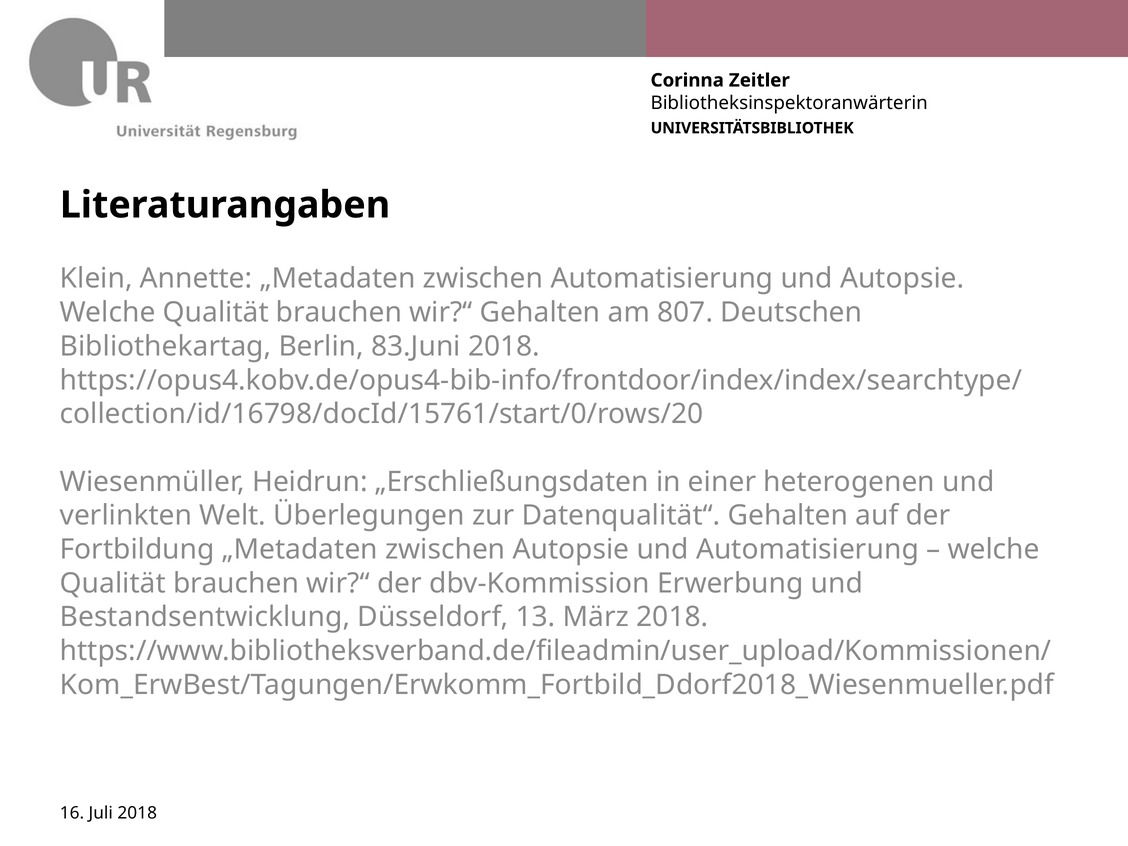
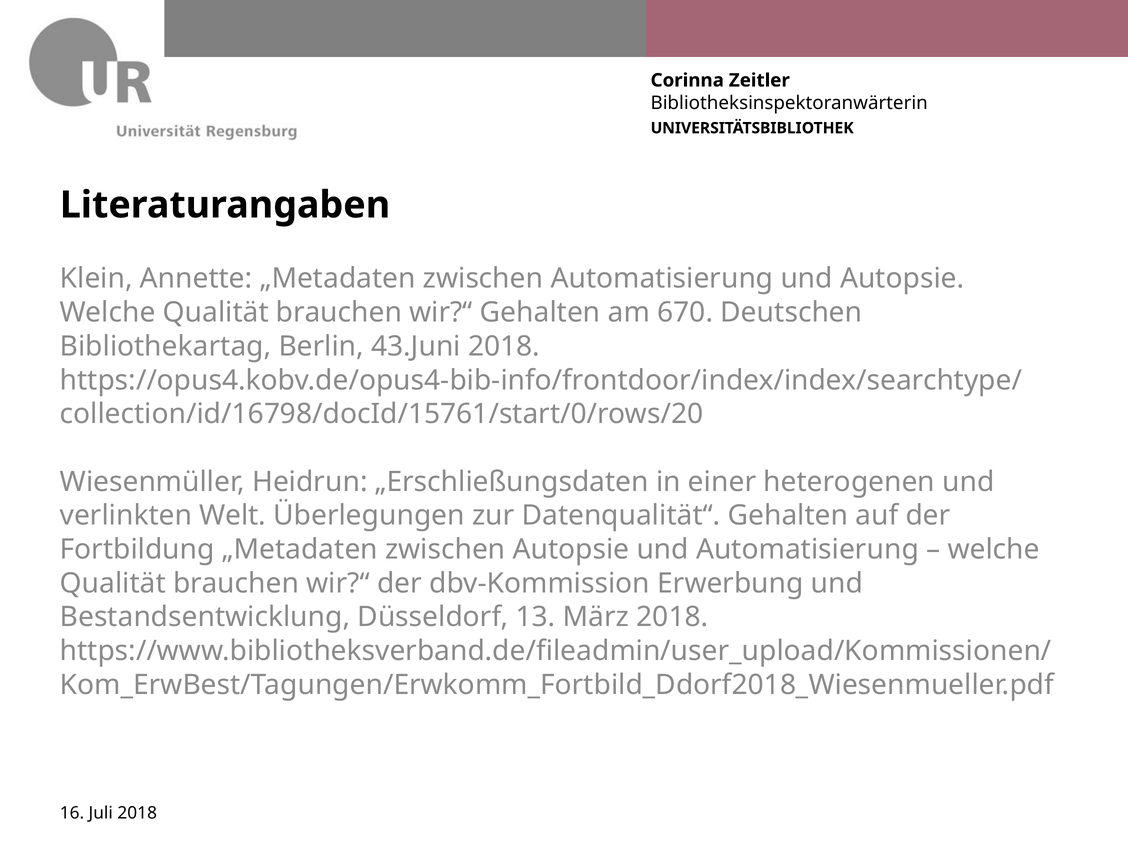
807: 807 -> 670 (685, 313)
83.Juni: 83.Juni -> 43.Juni (416, 346)
